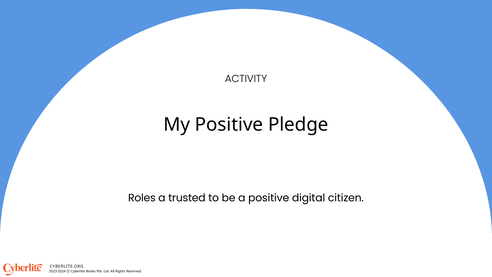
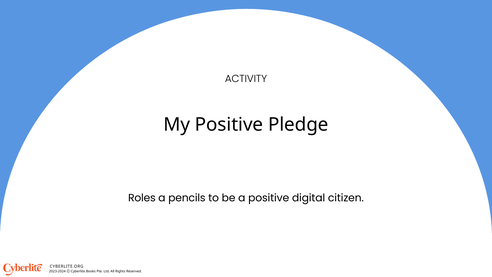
trusted: trusted -> pencils (187, 198)
